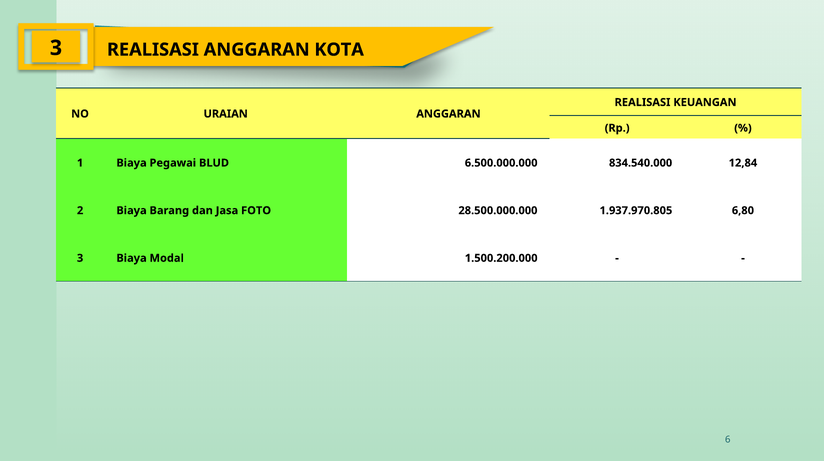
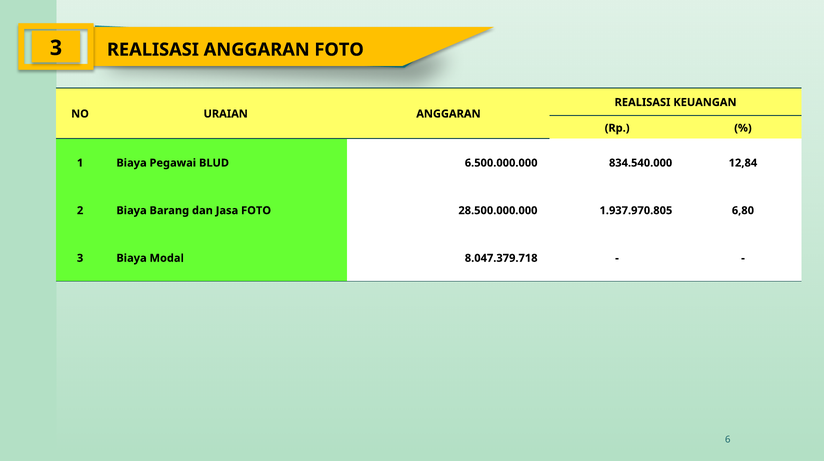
ANGGARAN KOTA: KOTA -> FOTO (339, 50)
1.500.200.000: 1.500.200.000 -> 8.047.379.718 (501, 259)
